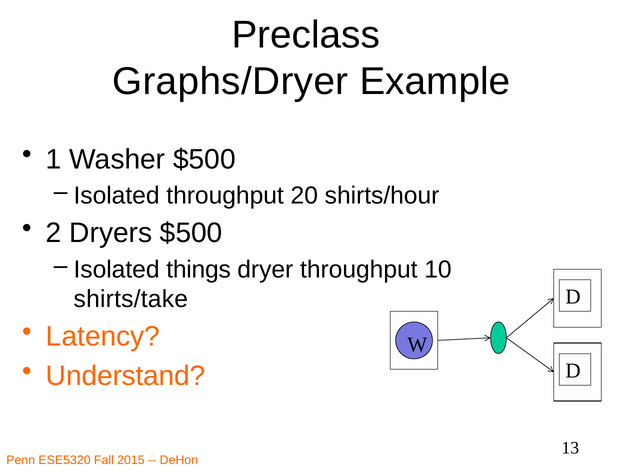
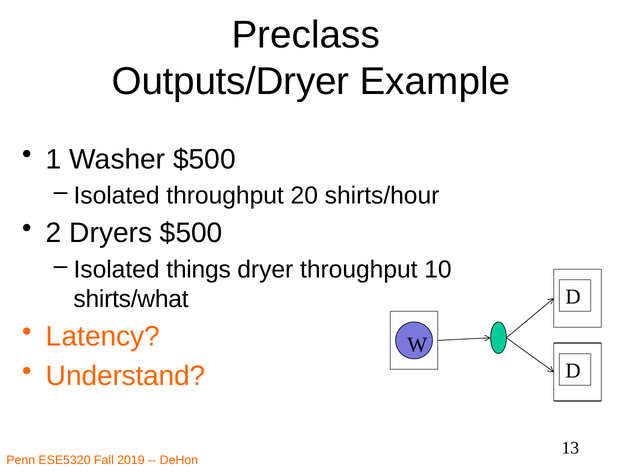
Graphs/Dryer: Graphs/Dryer -> Outputs/Dryer (231, 81)
shirts/take: shirts/take -> shirts/what (131, 299)
2015: 2015 -> 2019 (131, 460)
